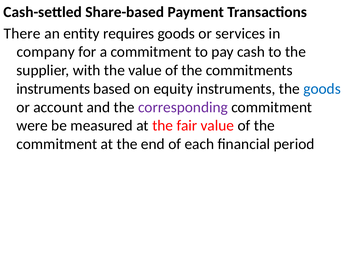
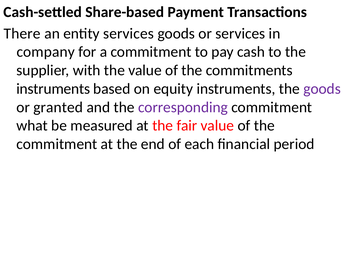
entity requires: requires -> services (129, 34)
goods colour: blue -> purple (322, 89)
account: account -> granted (58, 107)
were: were -> what (32, 126)
